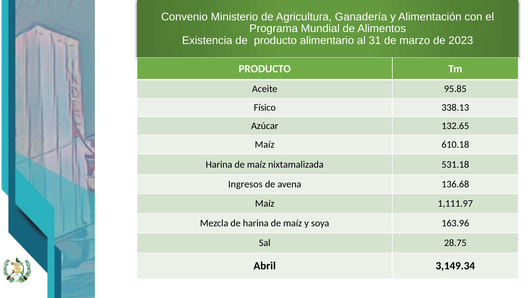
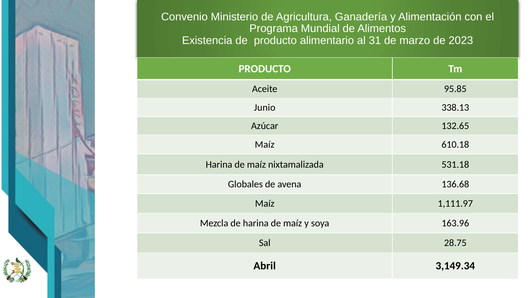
Físico: Físico -> Junio (265, 108)
Ingresos: Ingresos -> Globales (245, 184)
